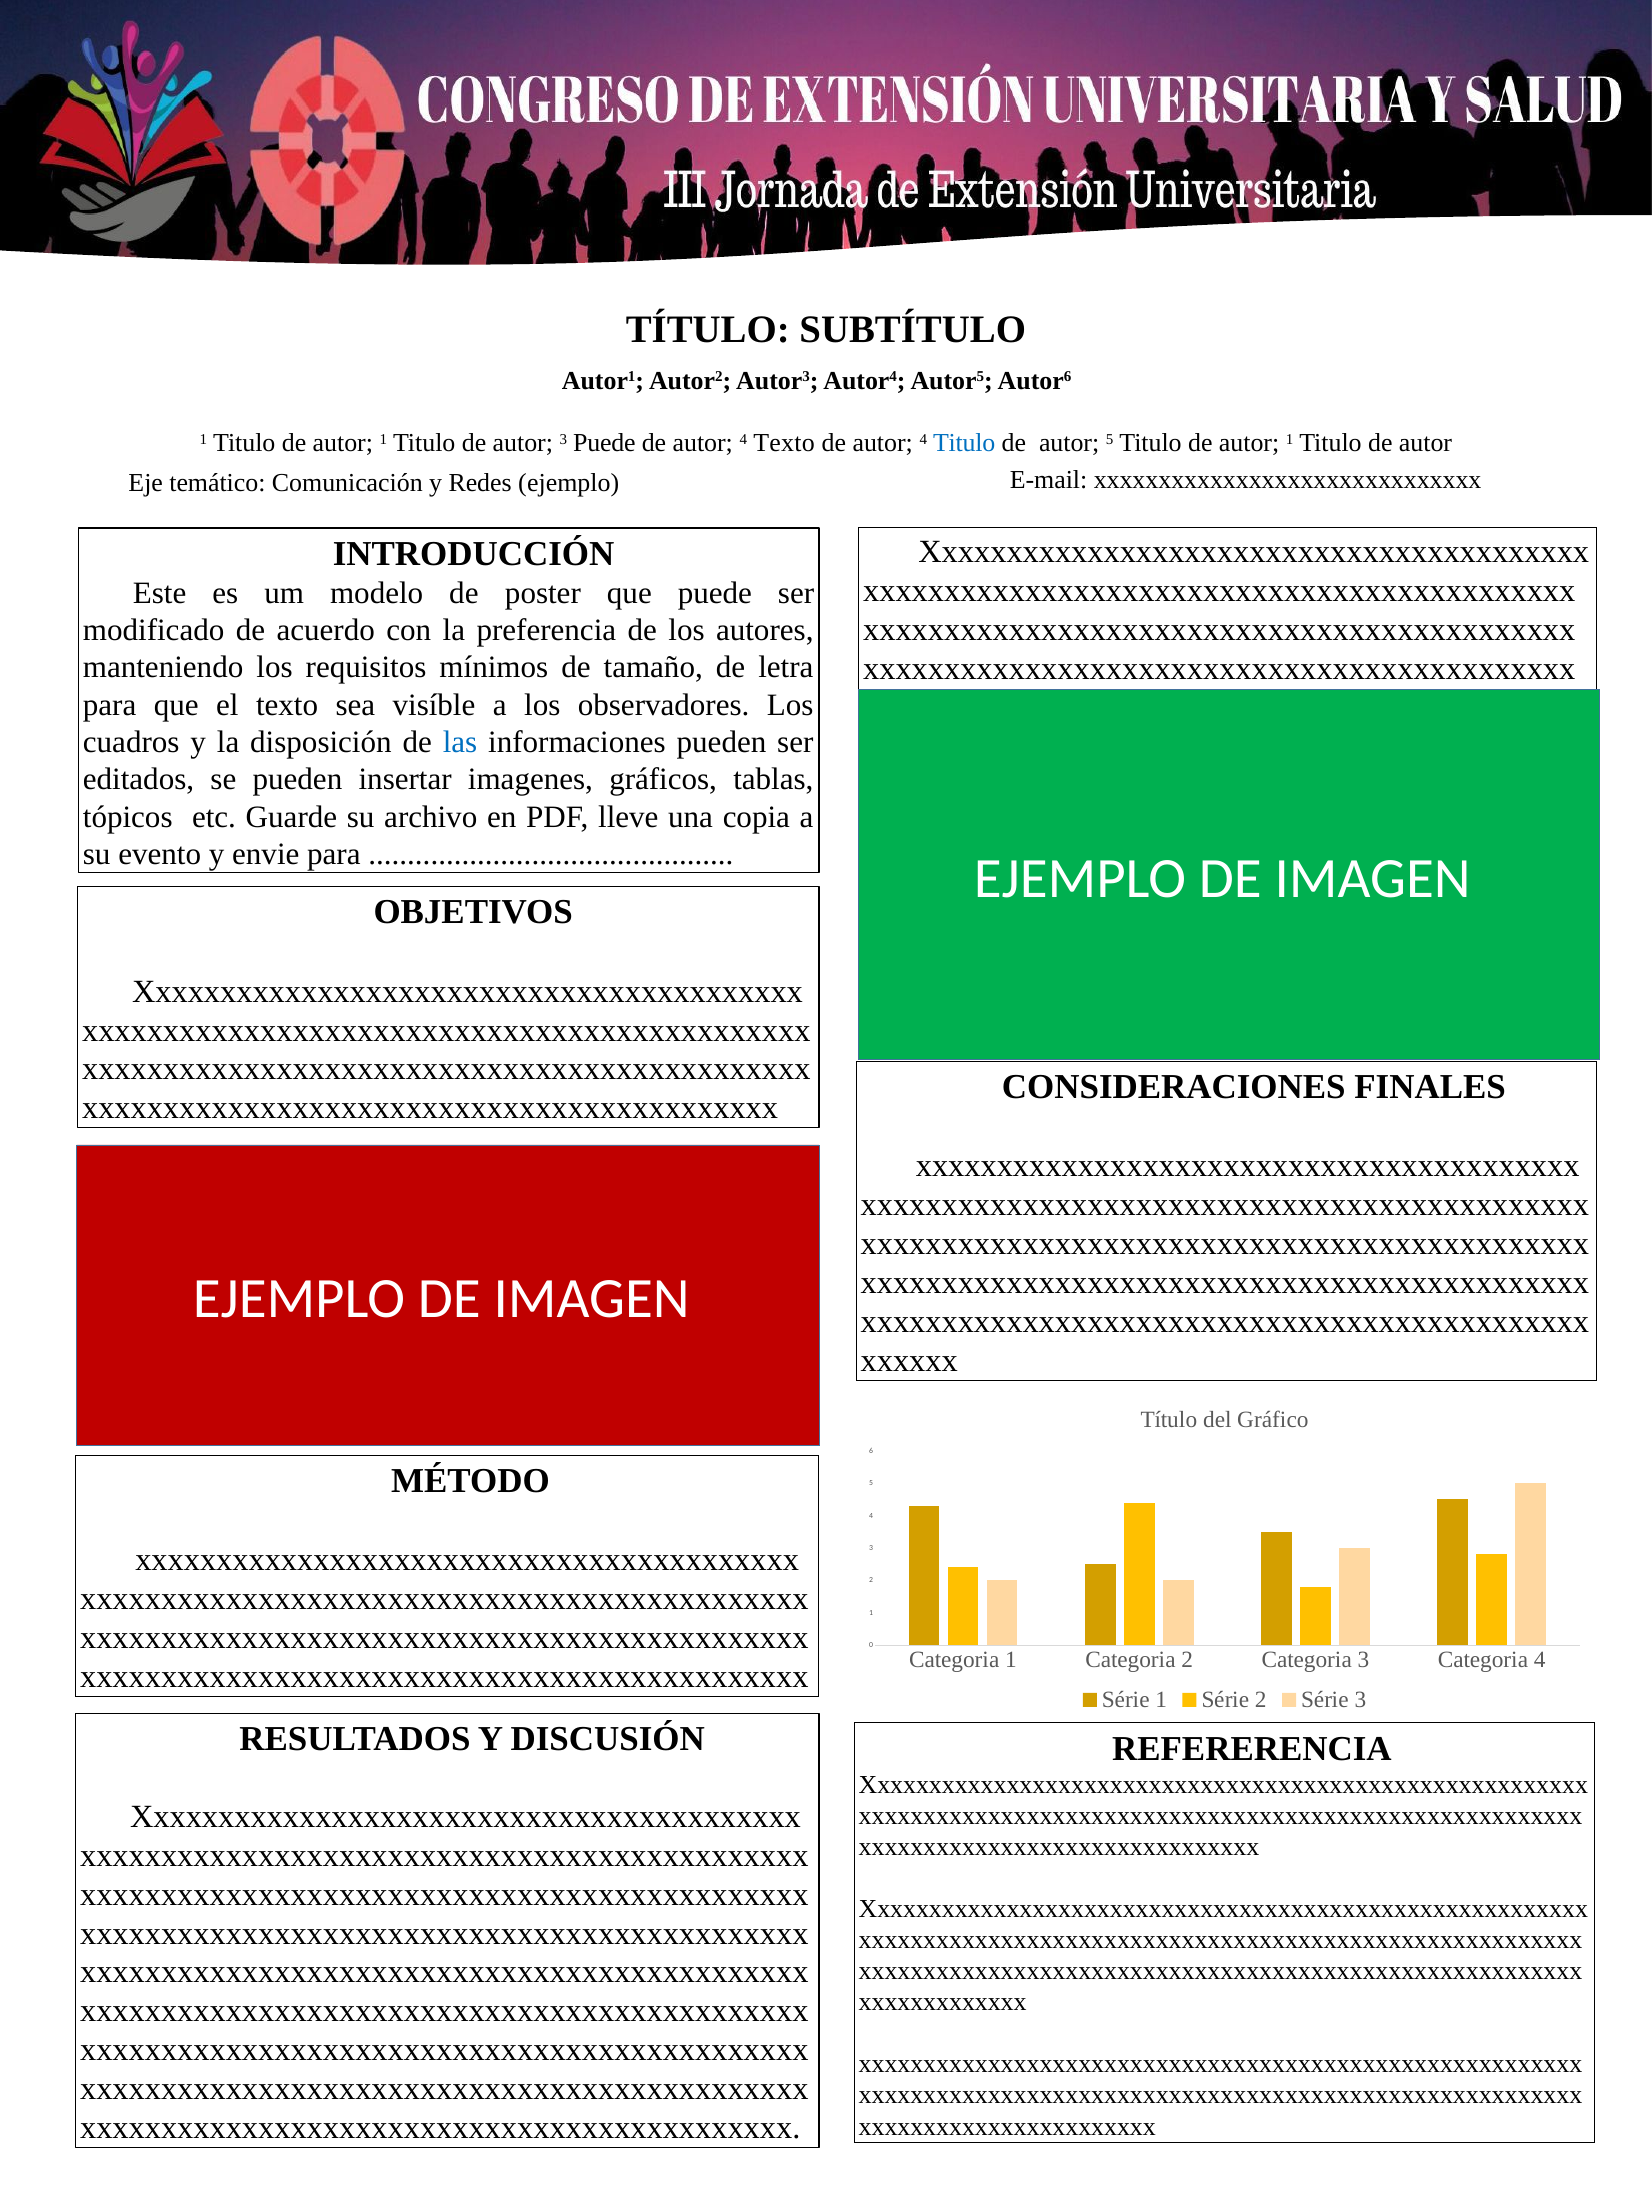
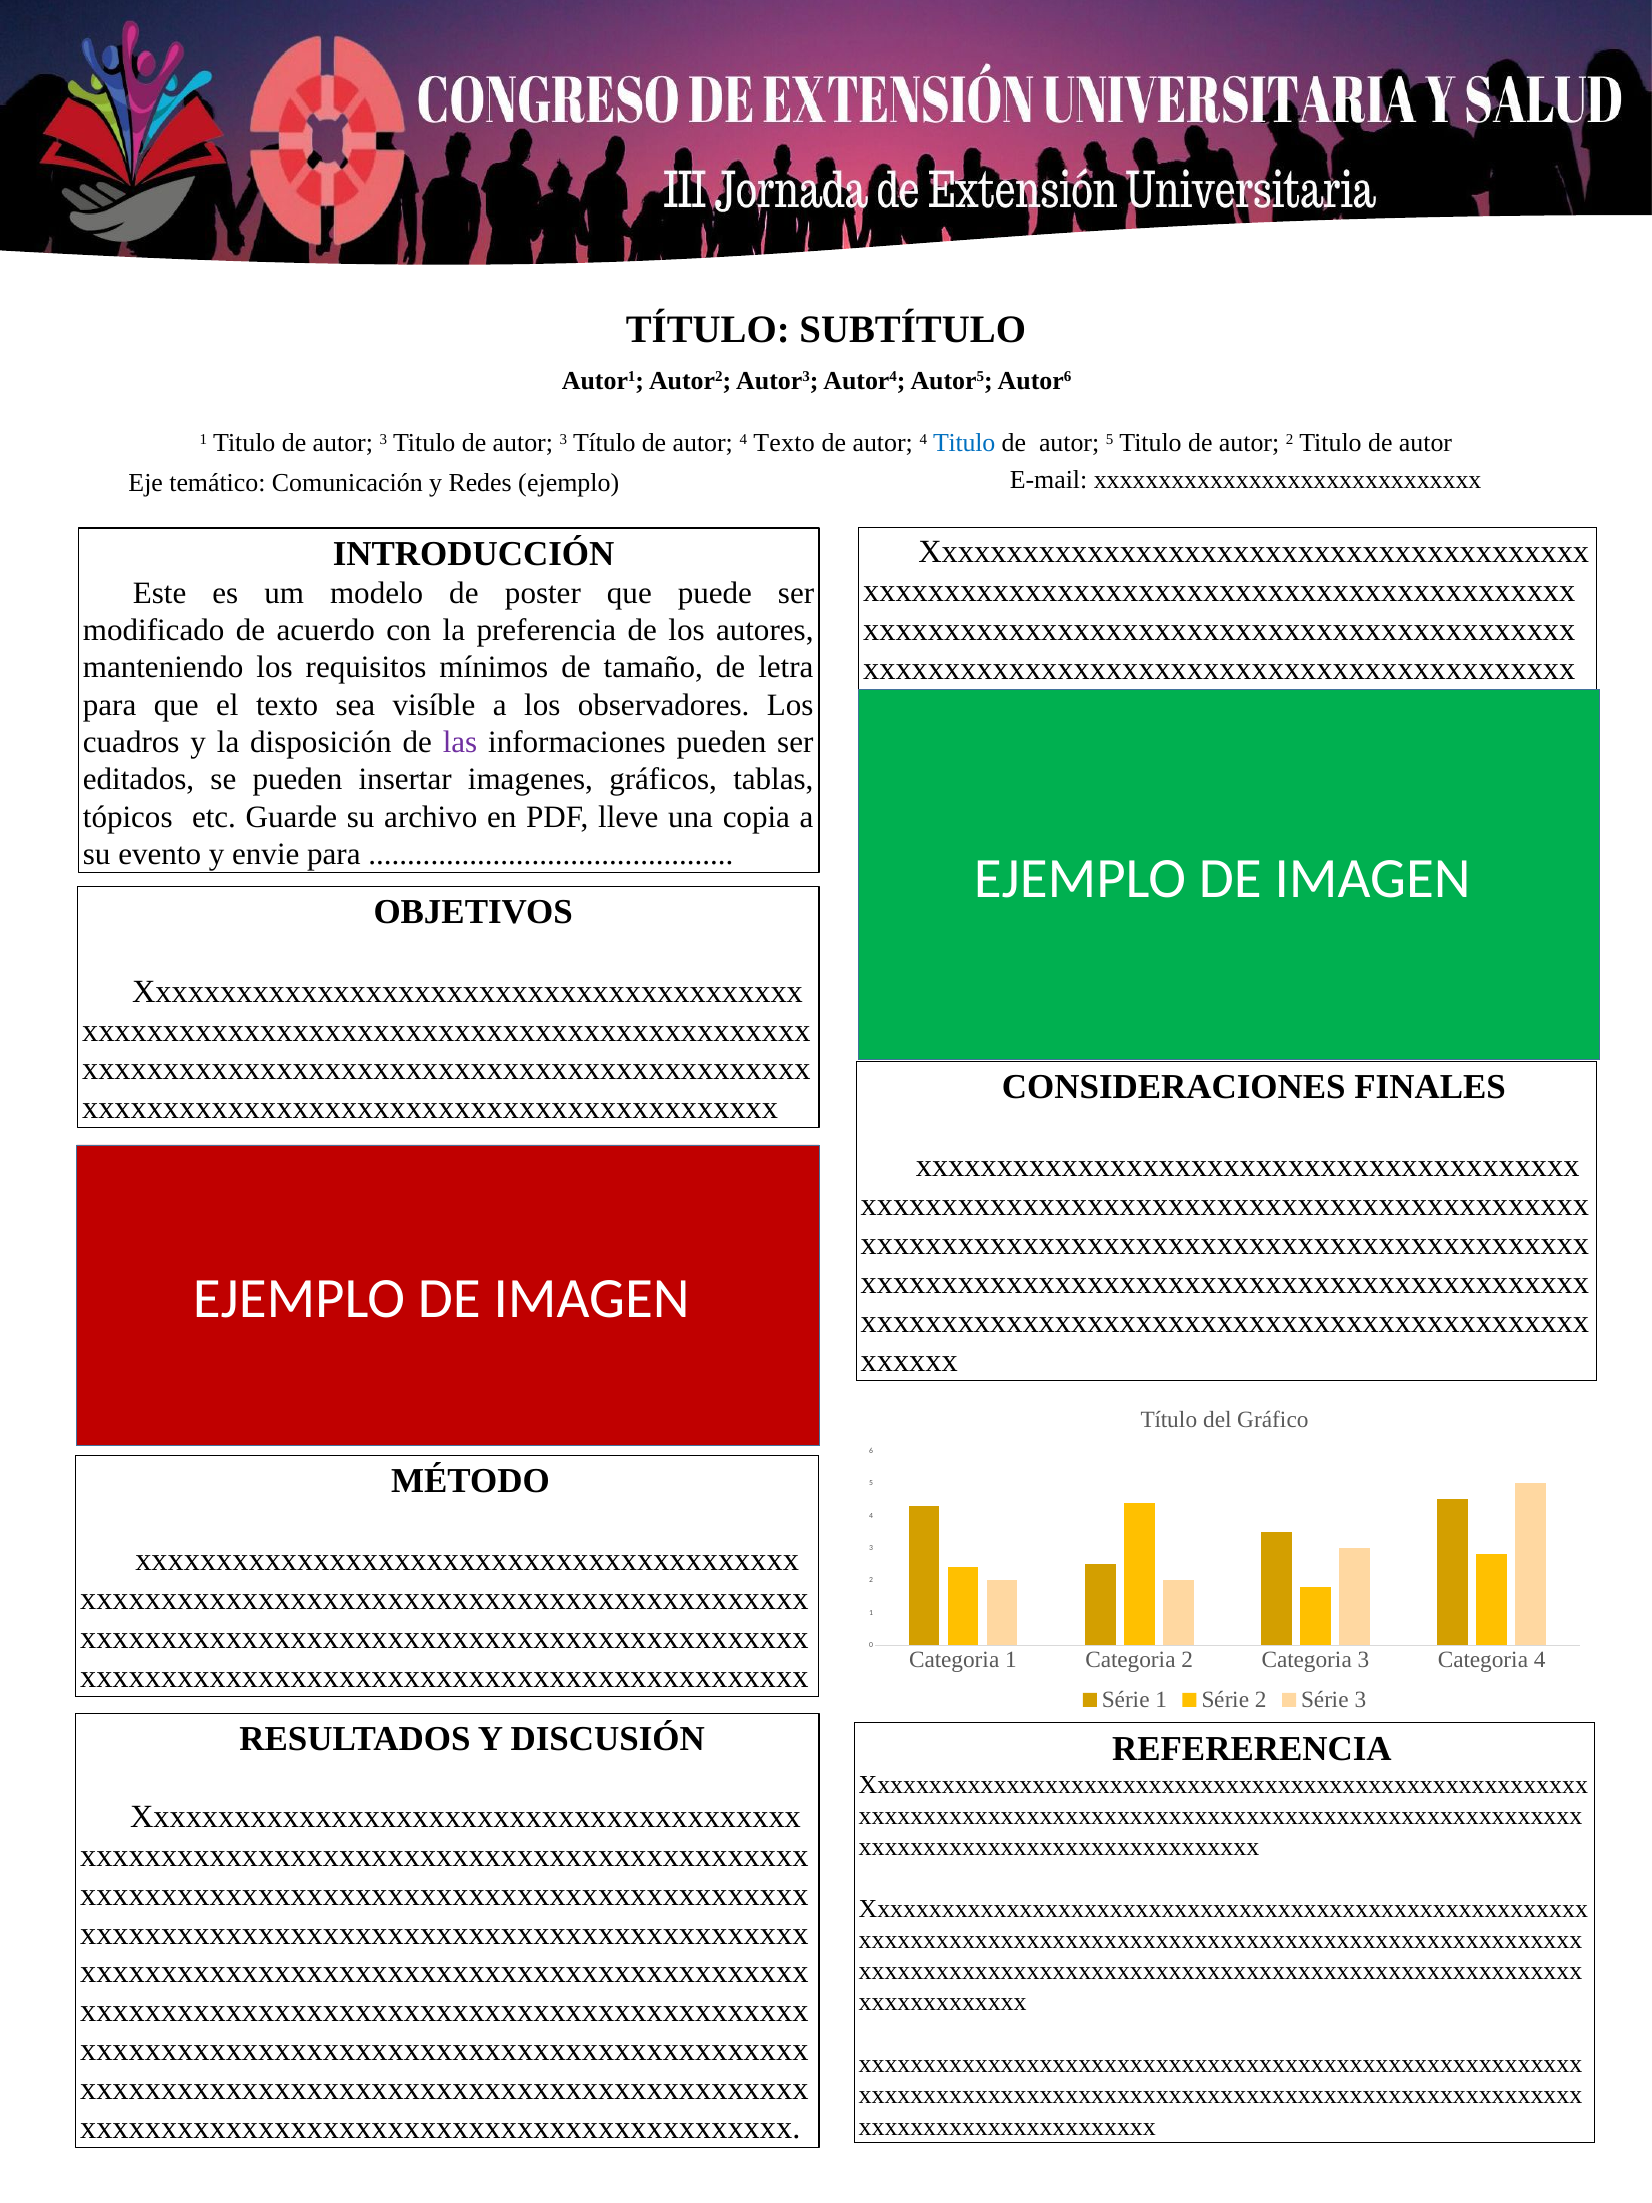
1: 1 -> 3 (383, 439)
3 Puede: Puede -> Título (604, 443)
1: 1 -> 2 (1290, 439)
las colour: blue -> purple (460, 742)
